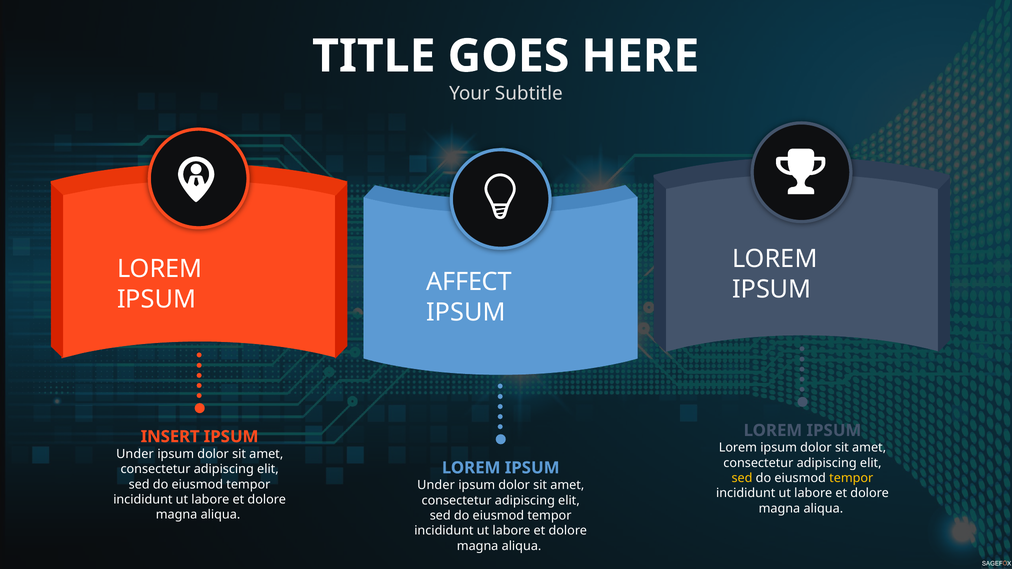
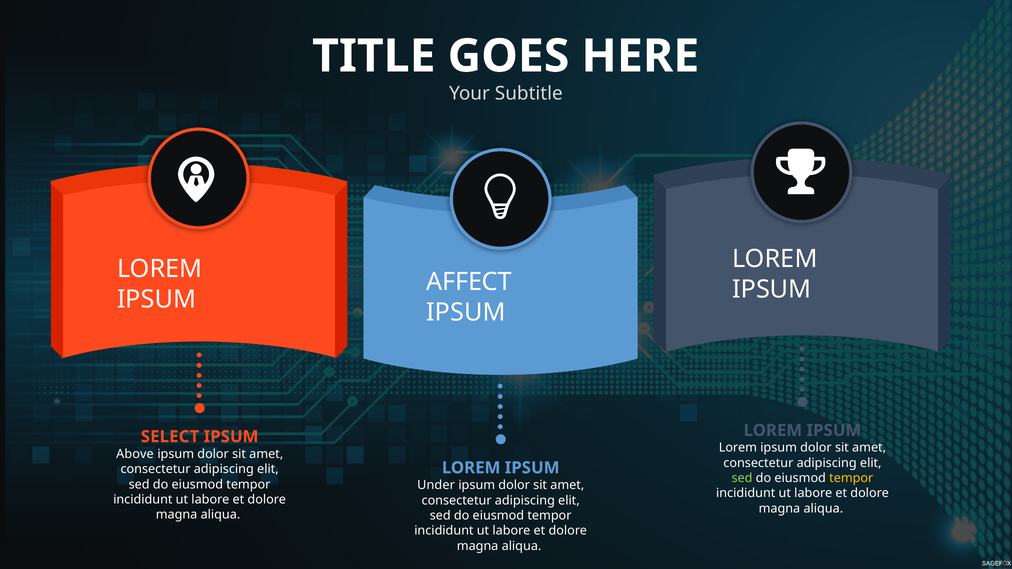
INSERT: INSERT -> SELECT (170, 437)
Under: Under -> Above (135, 454)
sed colour: yellow -> light green (742, 478)
